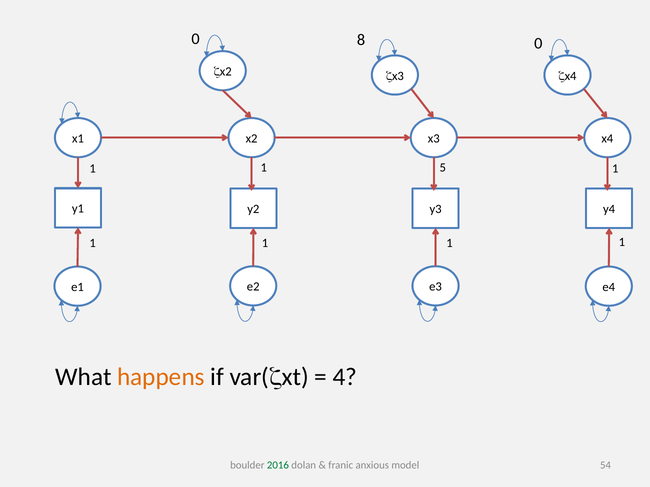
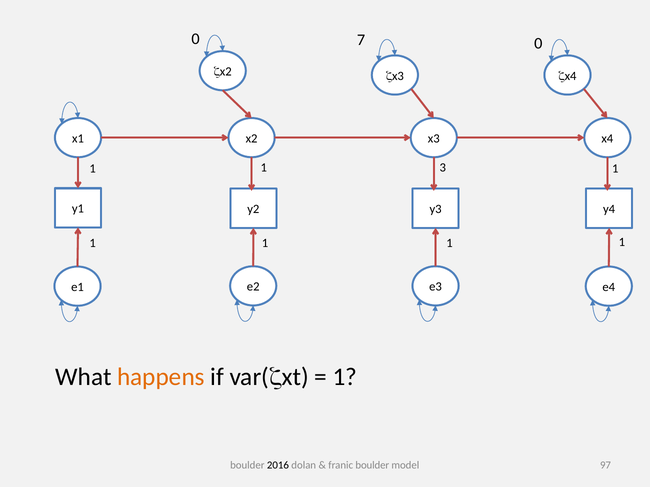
8: 8 -> 7 (361, 40)
5: 5 -> 3 (443, 168)
4: 4 -> 1 (345, 377)
2016 colour: green -> black (278, 465)
franic anxious: anxious -> boulder (372, 465)
54: 54 -> 97 (606, 465)
